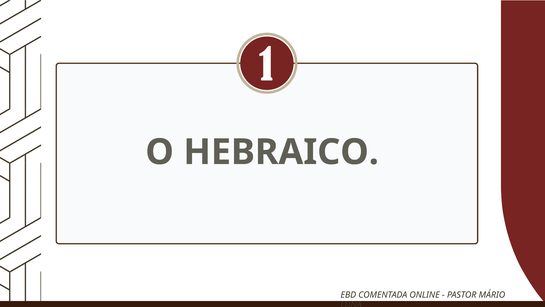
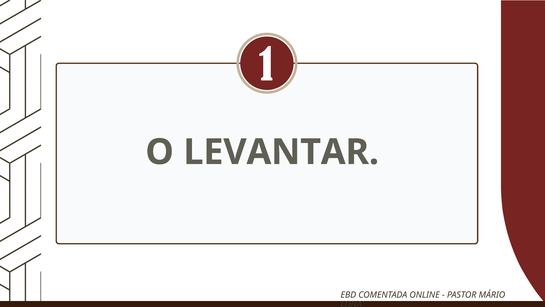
HEBRAICO: HEBRAICO -> LEVANTAR (281, 152)
